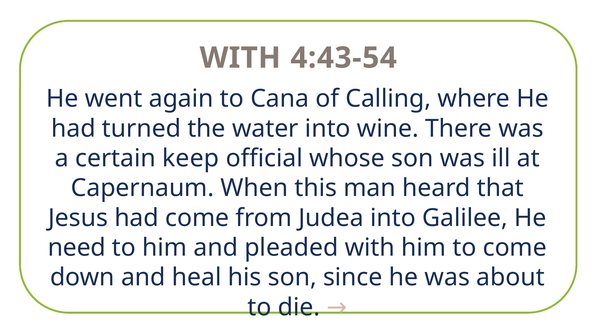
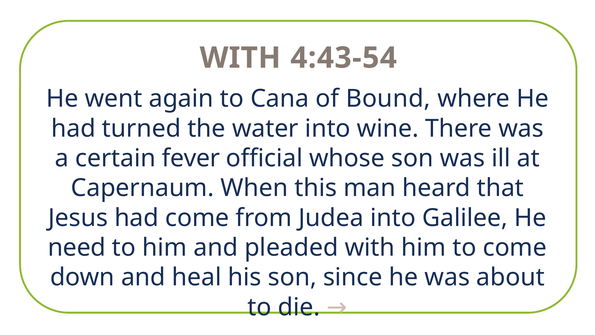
Calling: Calling -> Bound (388, 99)
keep: keep -> fever (191, 158)
